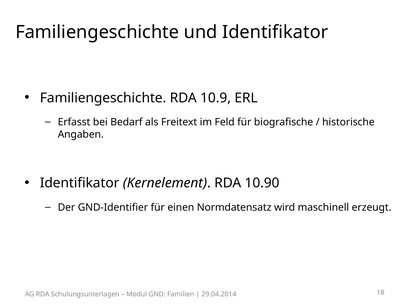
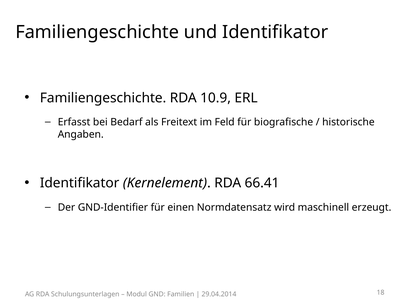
10.90: 10.90 -> 66.41 (262, 183)
